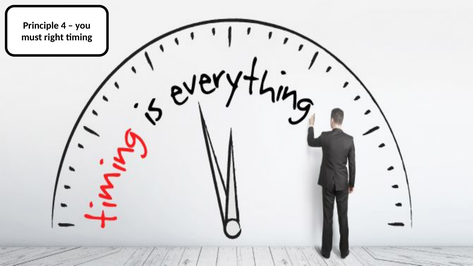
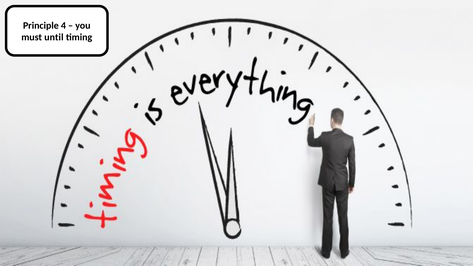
right: right -> until (54, 37)
